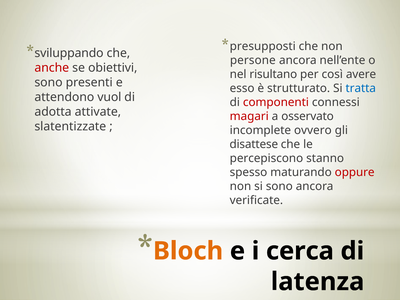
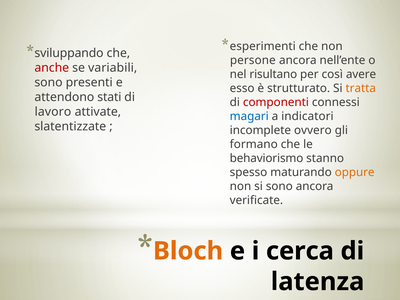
presupposti: presupposti -> esperimenti (263, 46)
obiettivi: obiettivi -> variabili (113, 68)
tratta colour: blue -> orange (361, 88)
vuol: vuol -> stati (109, 97)
adotta: adotta -> lavoro (53, 112)
magari colour: red -> blue (249, 116)
osservato: osservato -> indicatori (307, 116)
disattese: disattese -> formano (254, 144)
percepiscono: percepiscono -> behaviorismo (267, 158)
oppure colour: red -> orange (355, 172)
